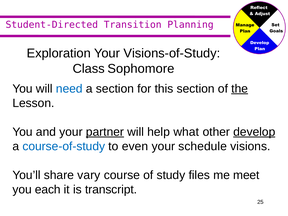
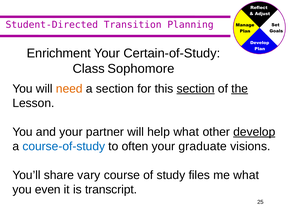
Exploration: Exploration -> Enrichment (59, 53)
Visions-of-Study: Visions-of-Study -> Certain-of-Study (172, 53)
need colour: blue -> orange (69, 89)
section underline: none -> present (196, 89)
partner underline: present -> none (105, 132)
even: even -> often (135, 146)
schedule: schedule -> graduate (203, 146)
me meet: meet -> what (246, 175)
each: each -> even (48, 189)
